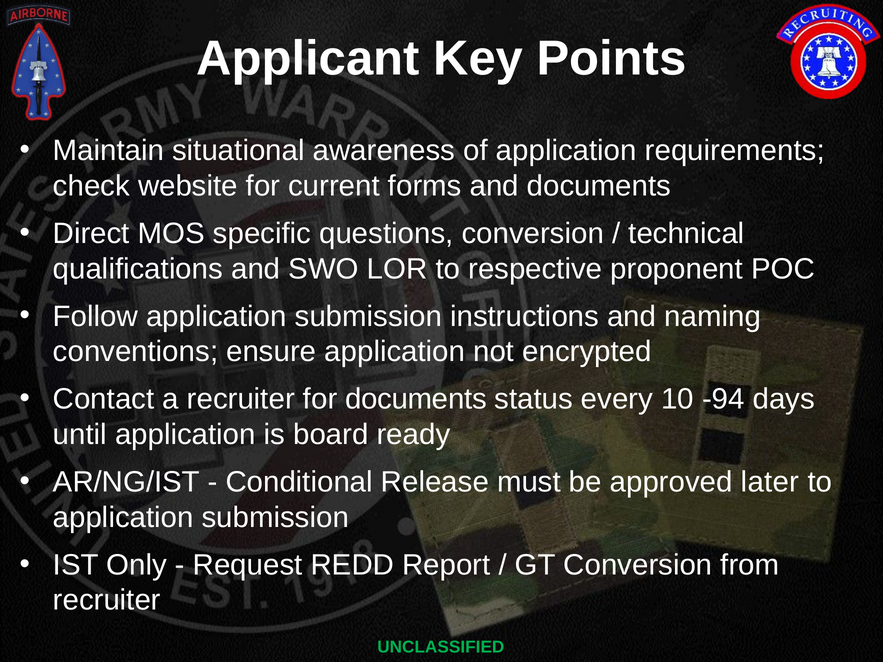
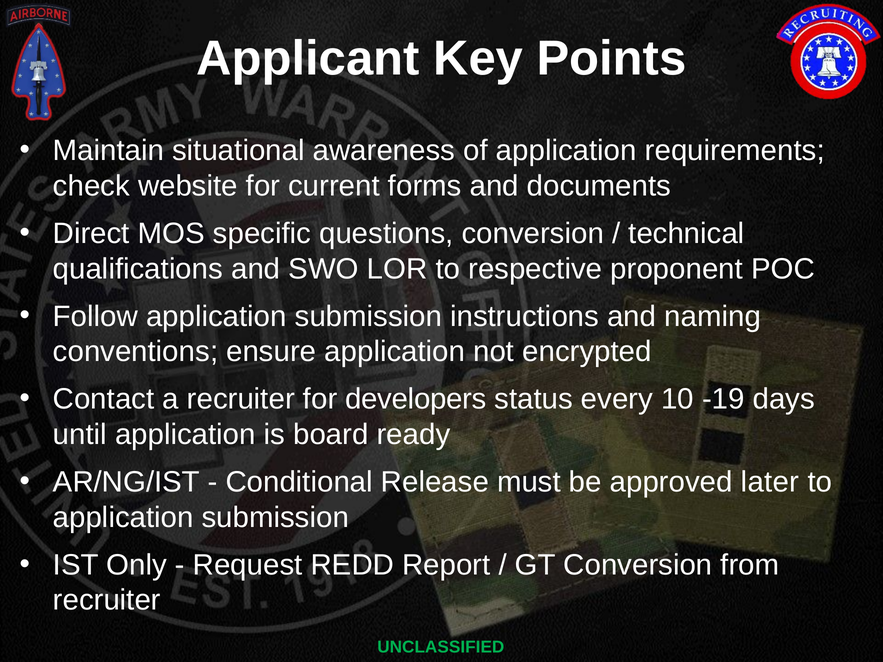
for documents: documents -> developers (416, 399)
-94: -94 -> -19 (723, 399)
